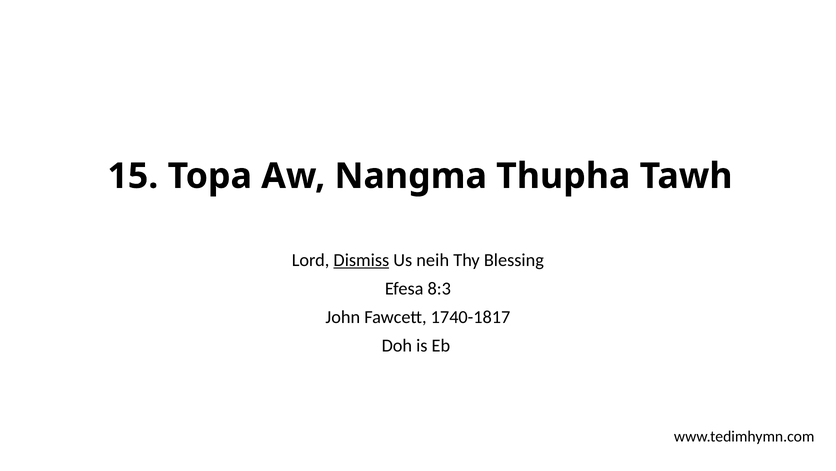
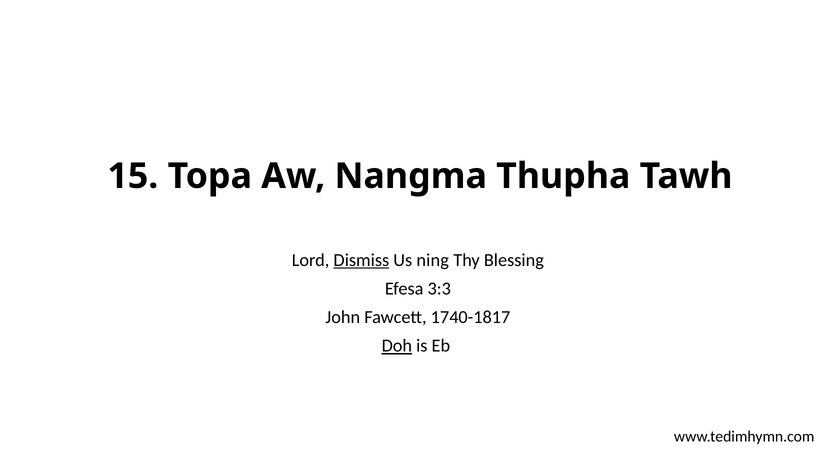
neih: neih -> ning (433, 260)
8:3: 8:3 -> 3:3 (439, 288)
Doh underline: none -> present (397, 345)
